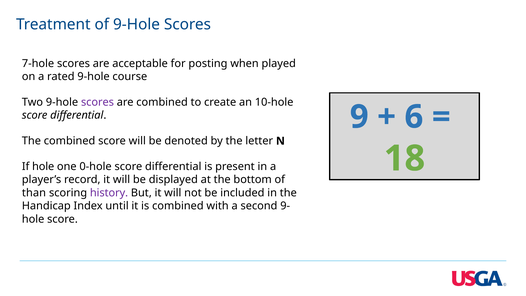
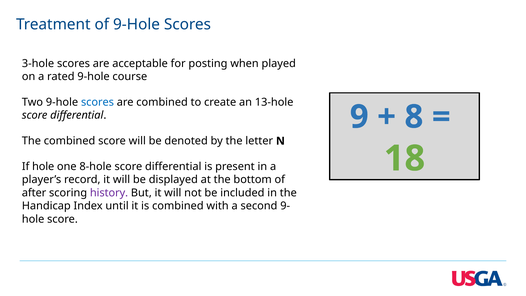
7-hole: 7-hole -> 3-hole (38, 63)
scores colour: purple -> blue (97, 102)
10-hole: 10-hole -> 13-hole (274, 102)
6: 6 -> 8 (414, 117)
0-hole: 0-hole -> 8-hole (96, 166)
than: than -> after (34, 193)
